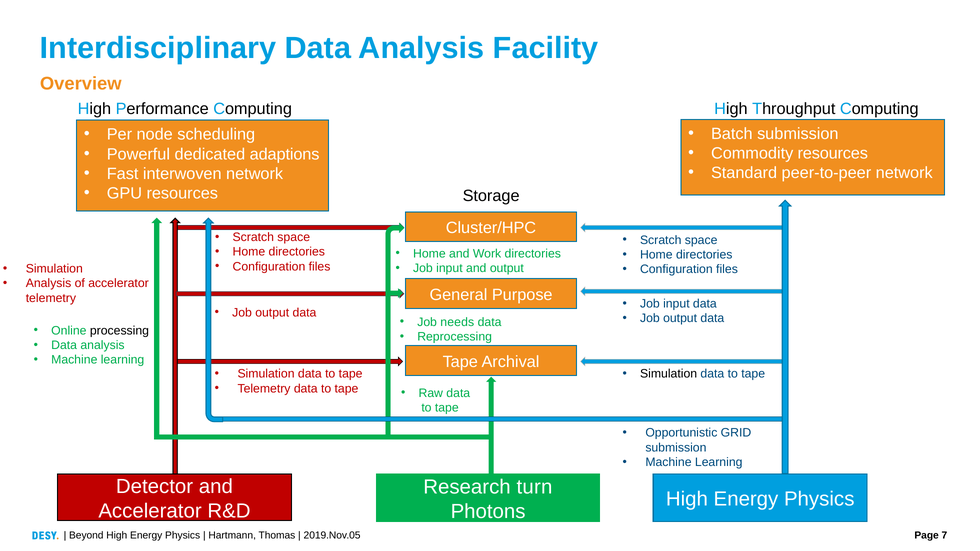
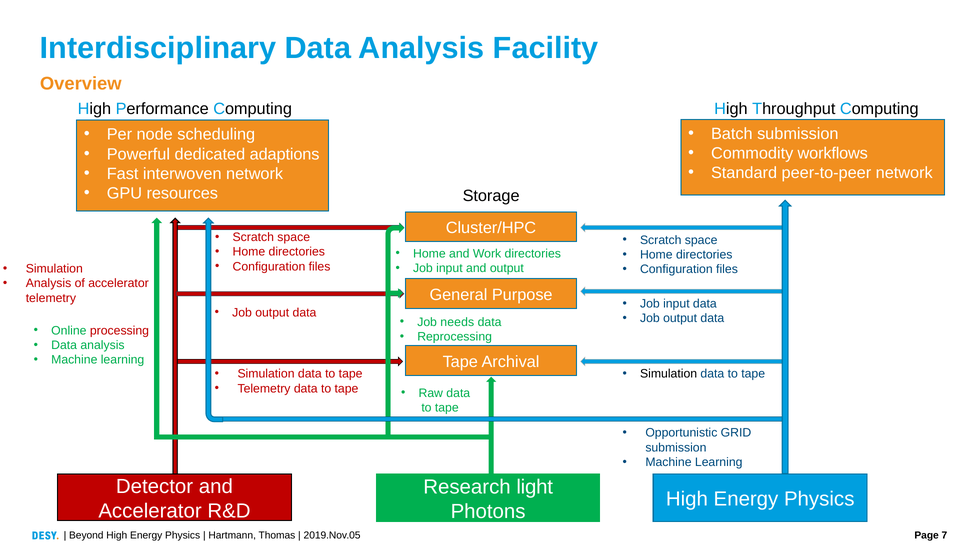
Commodity resources: resources -> workflows (833, 153)
processing colour: black -> red (119, 331)
turn: turn -> light (535, 487)
